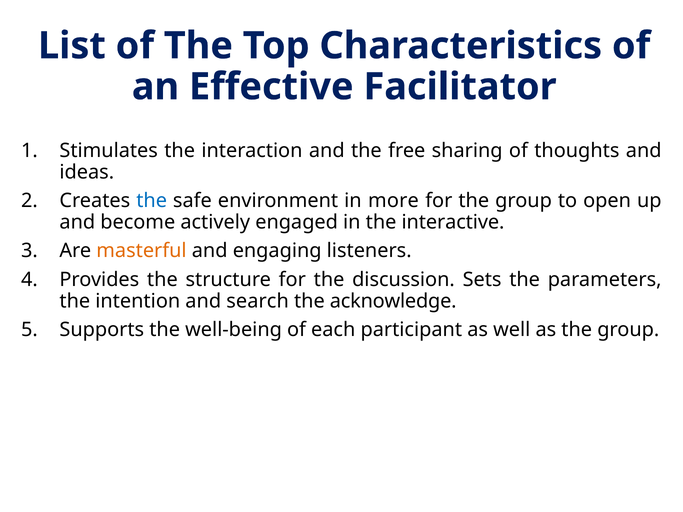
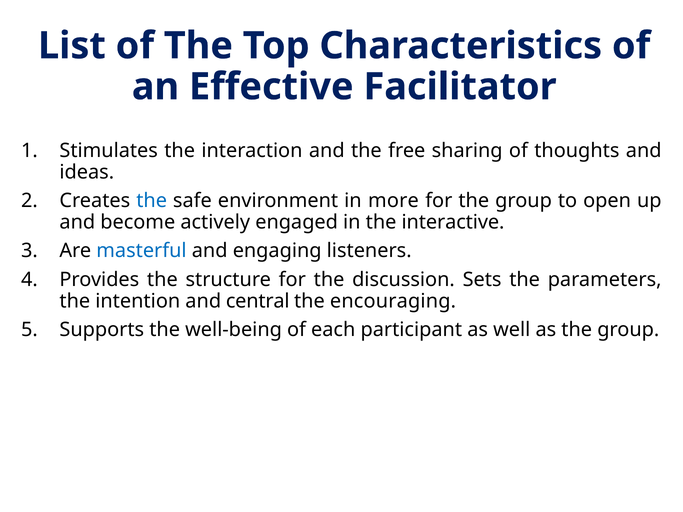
masterful colour: orange -> blue (141, 251)
search: search -> central (258, 301)
acknowledge: acknowledge -> encouraging (393, 301)
